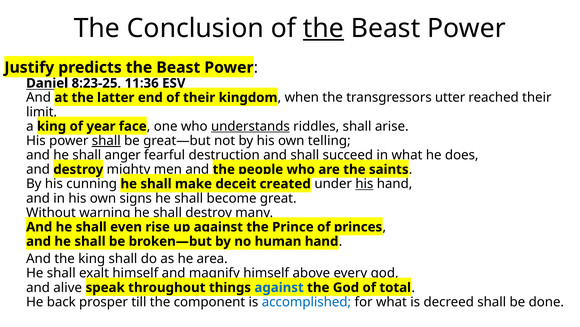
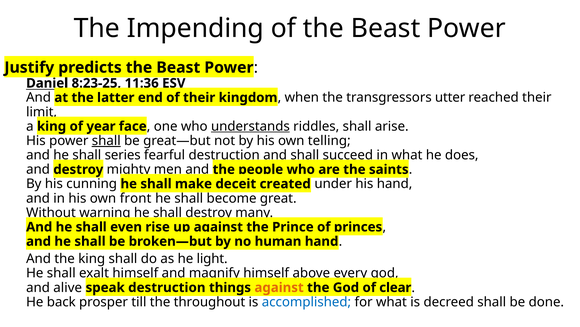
Conclusion: Conclusion -> Impending (195, 28)
the underline: present -> none (323, 28)
anger: anger -> series (123, 155)
his underline: present -> none (364, 183)
signs: signs -> front (136, 198)
area: area -> light (212, 258)
speak throughout: throughout -> destruction (167, 287)
against colour: blue -> orange (279, 287)
total: total -> clear (395, 287)
component: component -> throughout (209, 301)
